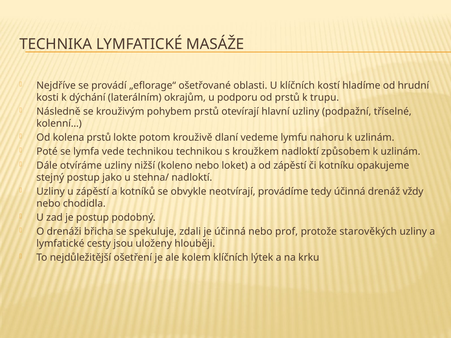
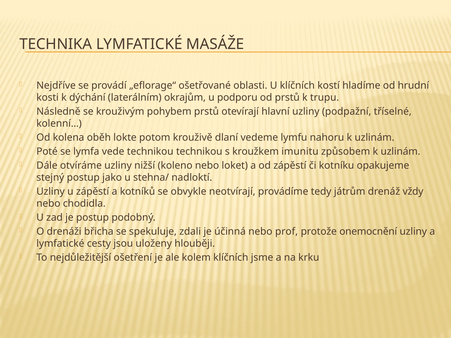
kolena prstů: prstů -> oběh (99, 138)
kroužkem nadloktí: nadloktí -> imunitu (300, 152)
tedy účinná: účinná -> játrům (350, 192)
starověkých: starověkých -> onemocnění (368, 232)
lýtek: lýtek -> jsme (262, 258)
